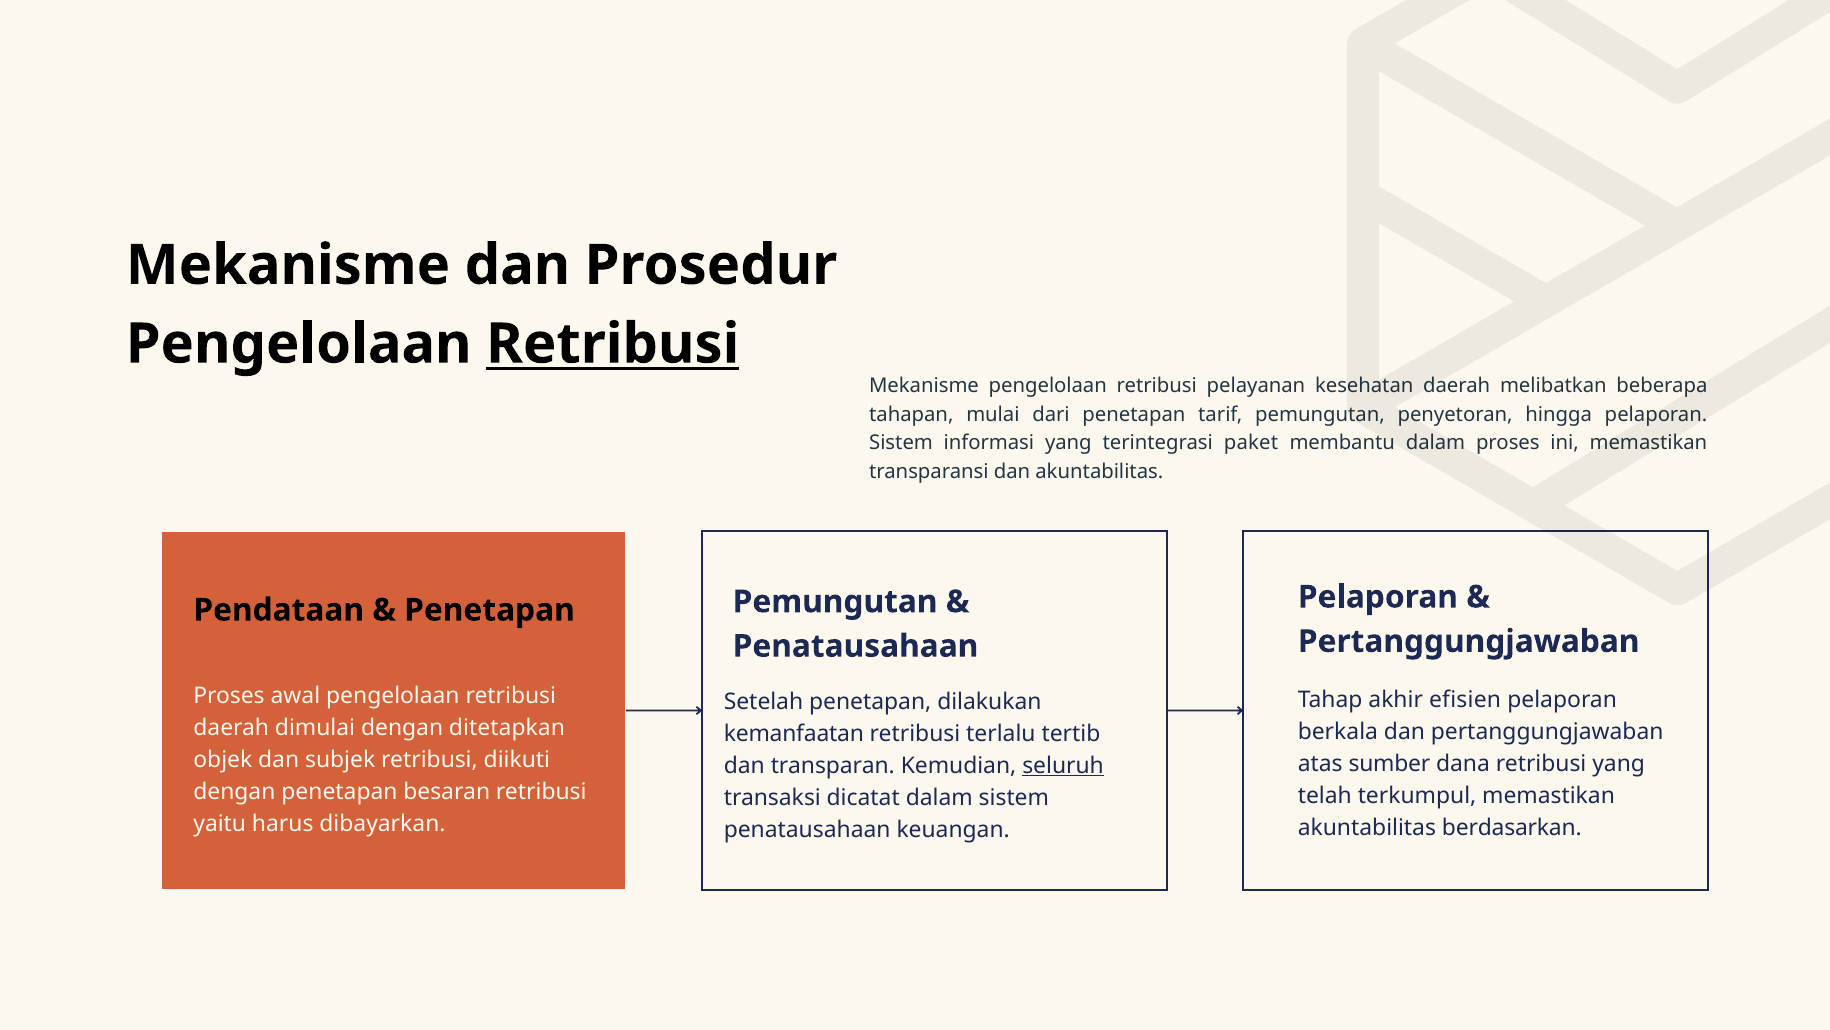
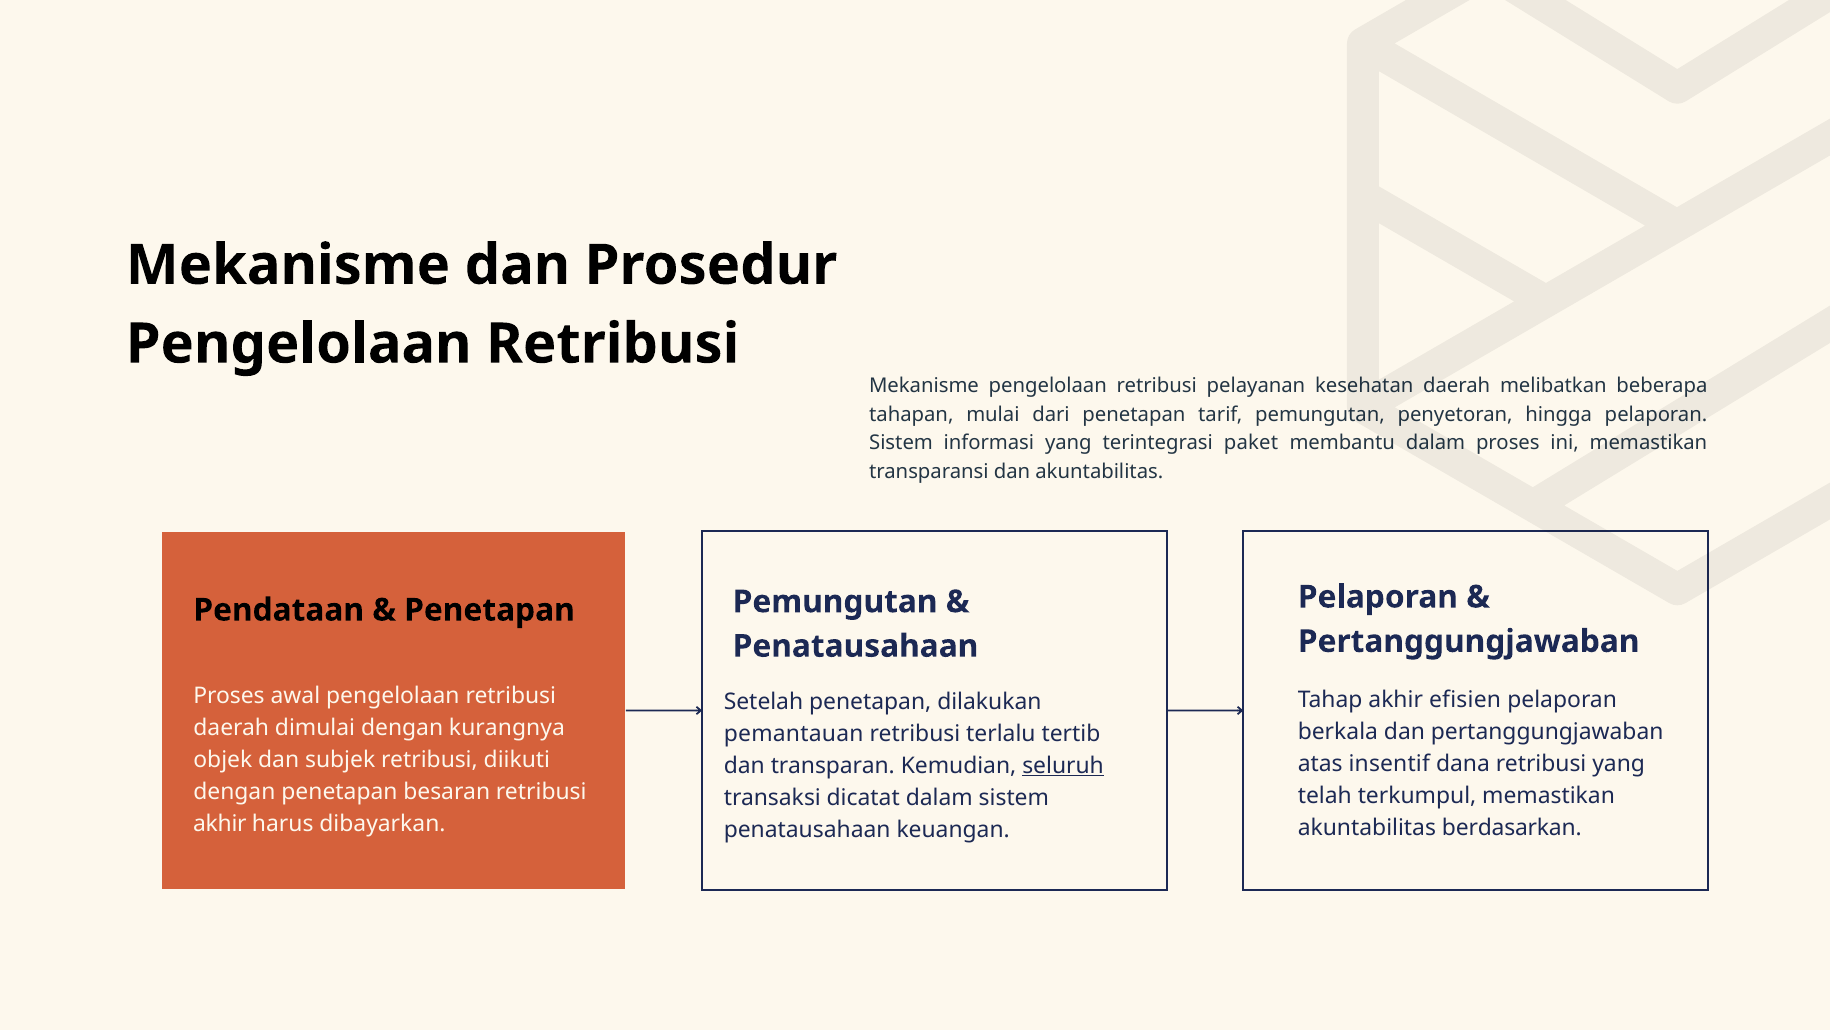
Retribusi underline: present -> none (613, 344)
ditetapkan: ditetapkan -> kurangnya (507, 727)
kemanfaatan: kemanfaatan -> pemantauan (794, 733)
sumber: sumber -> insentif (1389, 764)
yaitu: yaitu -> akhir (220, 823)
